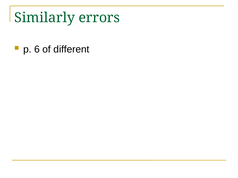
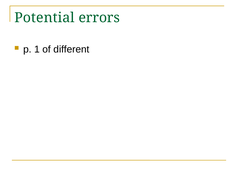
Similarly: Similarly -> Potential (45, 18)
6: 6 -> 1 (37, 49)
